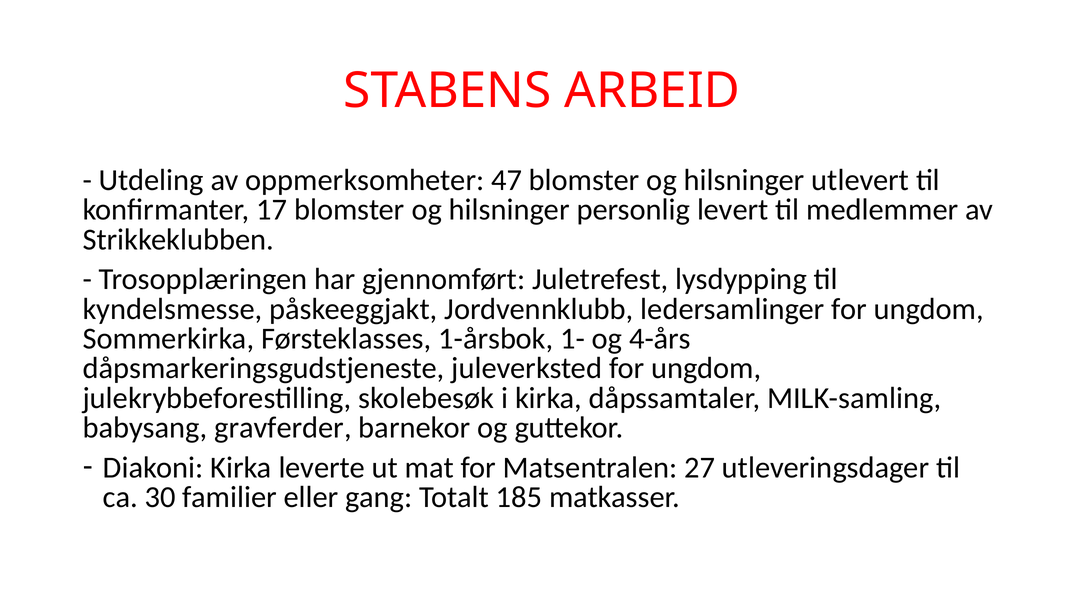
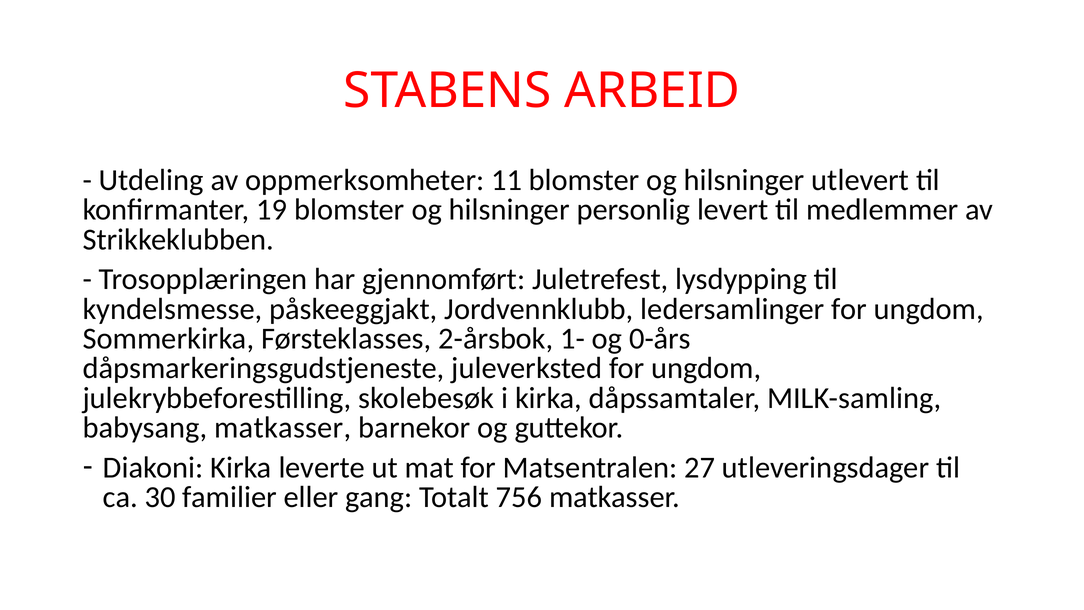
47: 47 -> 11 (507, 180)
17: 17 -> 19 (272, 210)
1-årsbok: 1-årsbok -> 2-årsbok (496, 339)
4-års: 4-års -> 0-års (660, 339)
babysang gravferder: gravferder -> matkasser (283, 428)
185: 185 -> 756 (519, 497)
